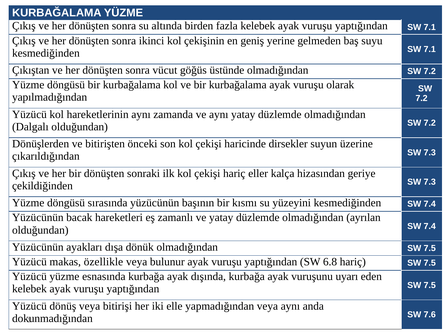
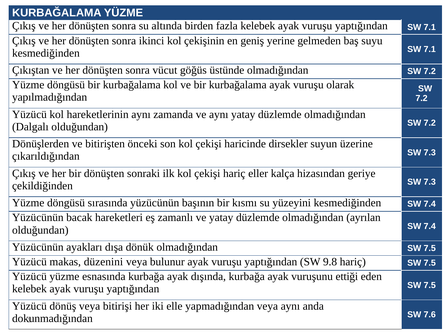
özellikle: özellikle -> düzenini (103, 262)
6.8: 6.8 -> 9.8 (330, 262)
uyarı: uyarı -> ettiği (347, 277)
